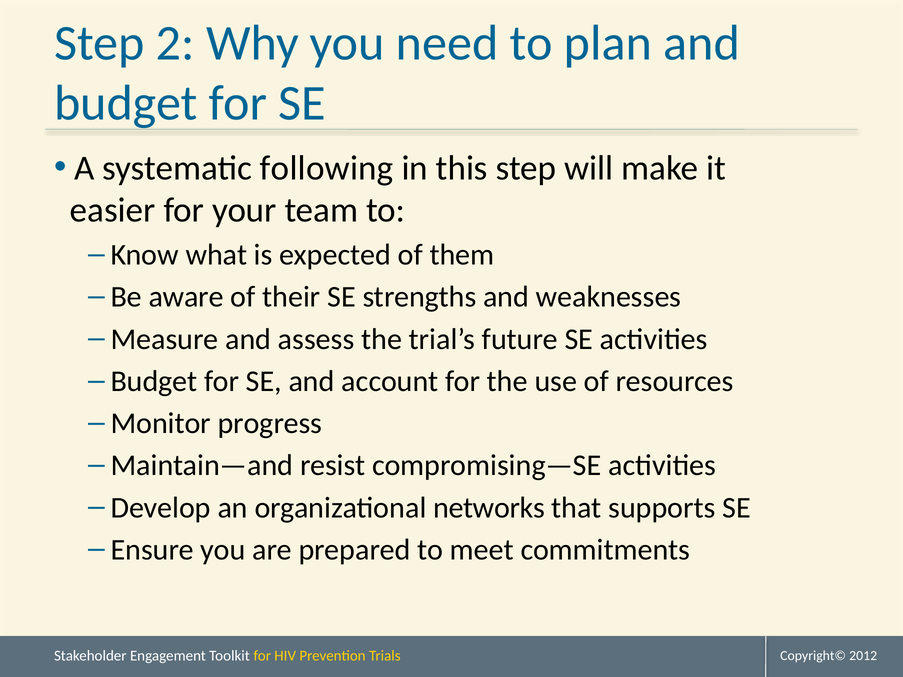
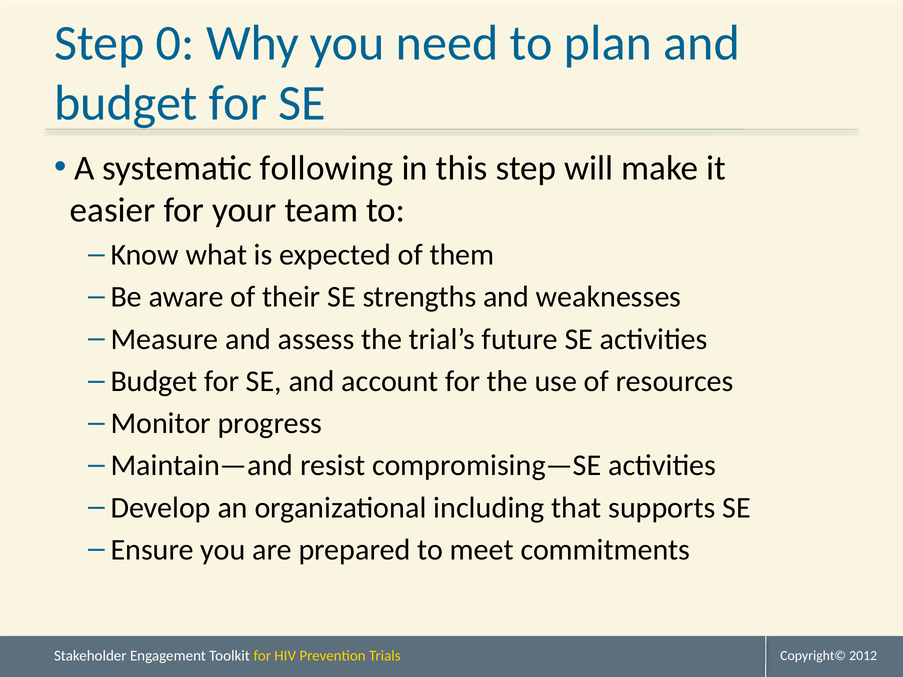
2: 2 -> 0 (175, 43)
networks: networks -> including (489, 508)
